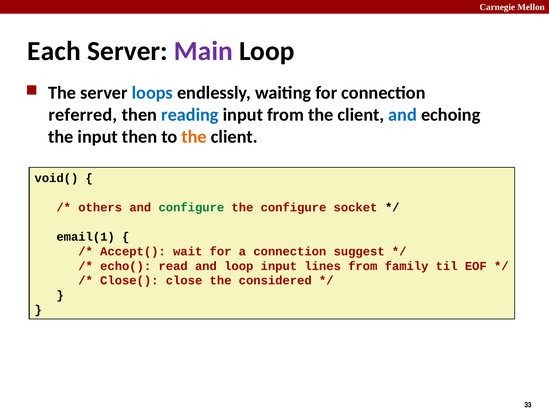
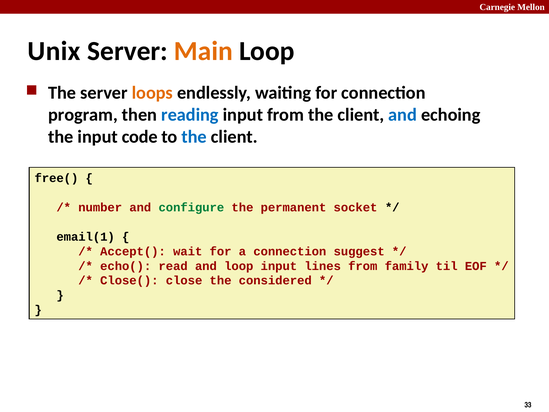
Each: Each -> Unix (54, 51)
Main colour: purple -> orange (203, 51)
loops colour: blue -> orange (152, 93)
referred: referred -> program (83, 115)
input then: then -> code (140, 137)
the colour: orange -> blue (194, 137)
void(: void( -> free( (56, 178)
others: others -> number (100, 207)
the configure: configure -> permanent (293, 207)
